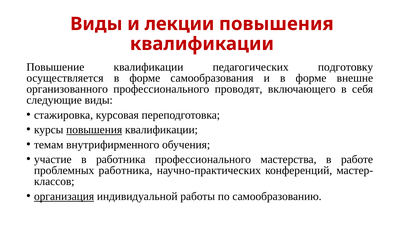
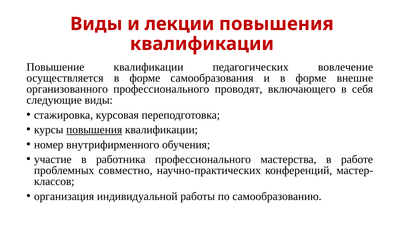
подготовку: подготовку -> вовлечение (346, 67)
темам: темам -> номер (49, 145)
проблемных работника: работника -> совместно (126, 171)
организация underline: present -> none (64, 197)
